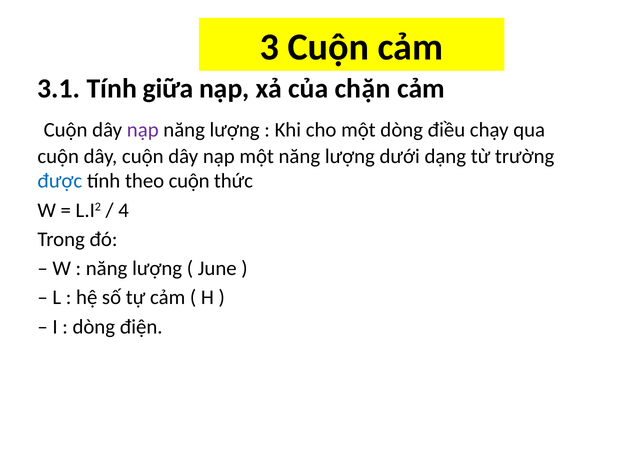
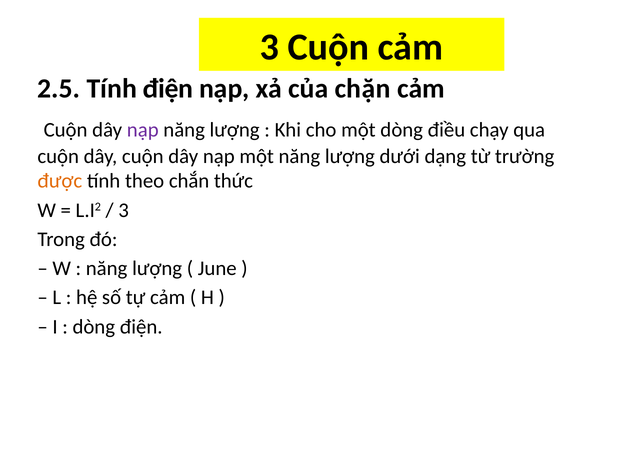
3.1: 3.1 -> 2.5 (59, 89)
Tính giữa: giữa -> điện (168, 89)
được colour: blue -> orange (60, 181)
theo cuộn: cuộn -> chắn (189, 181)
4: 4 -> 3 (124, 210)
